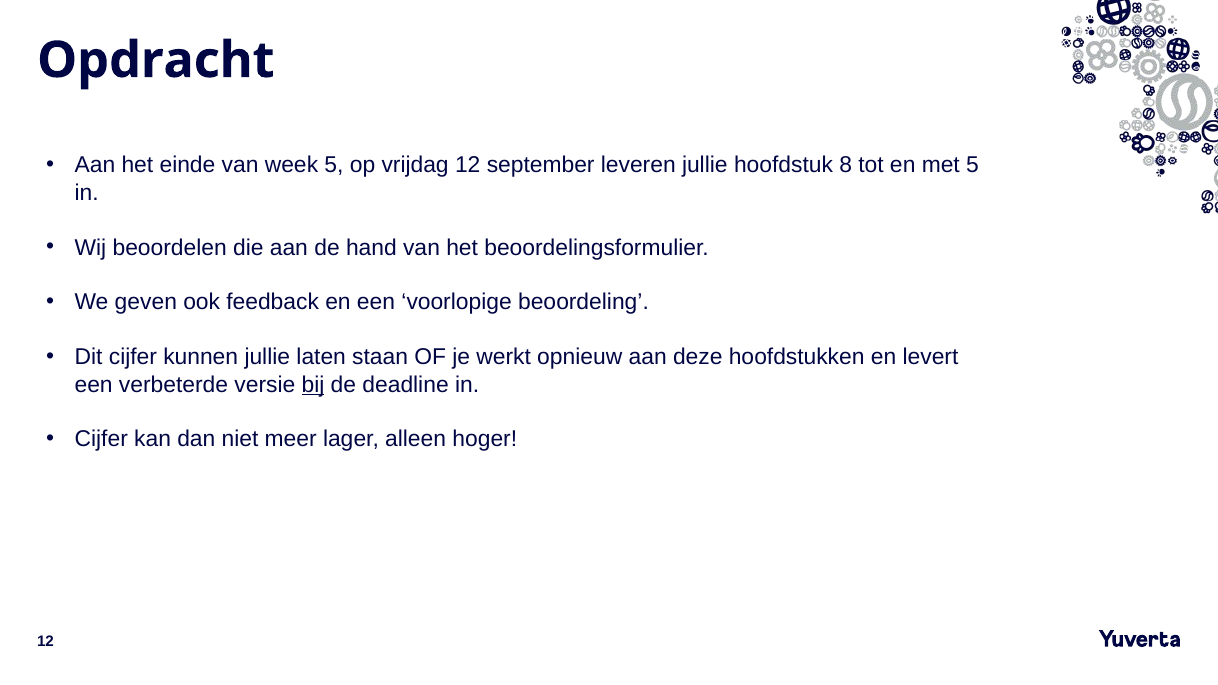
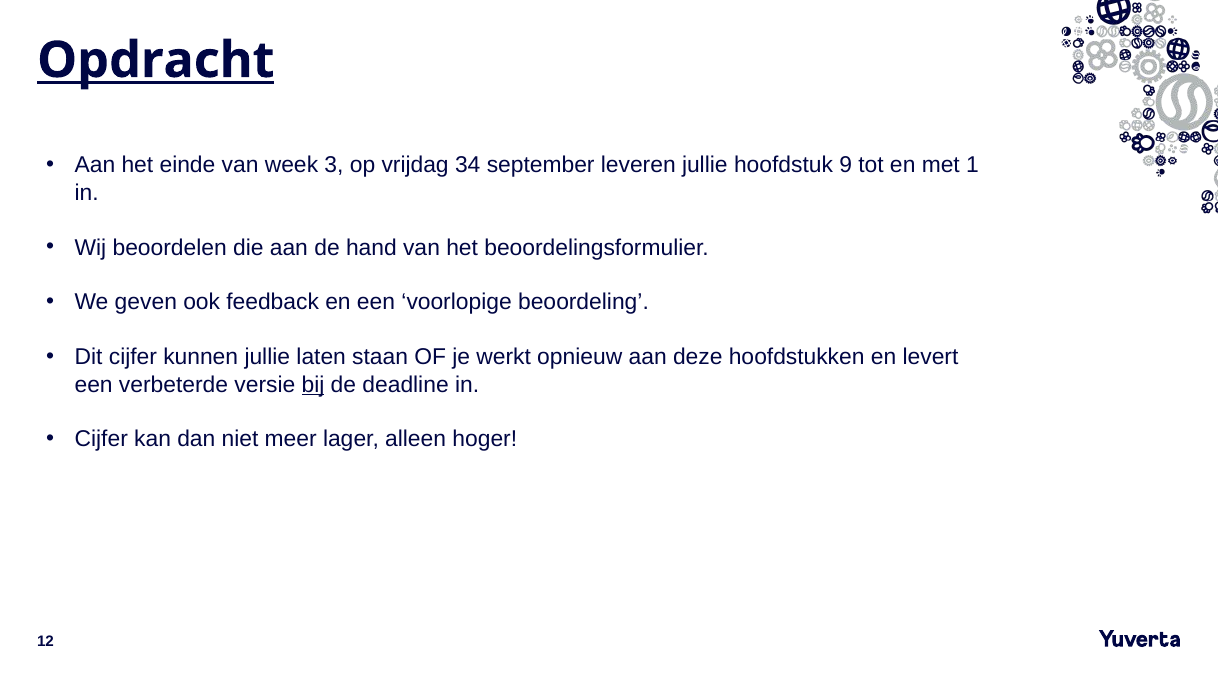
Opdracht underline: none -> present (156, 60)
week 5: 5 -> 3 (334, 165)
vrijdag 12: 12 -> 34 (468, 165)
8: 8 -> 9 (846, 165)
met 5: 5 -> 1 (972, 165)
